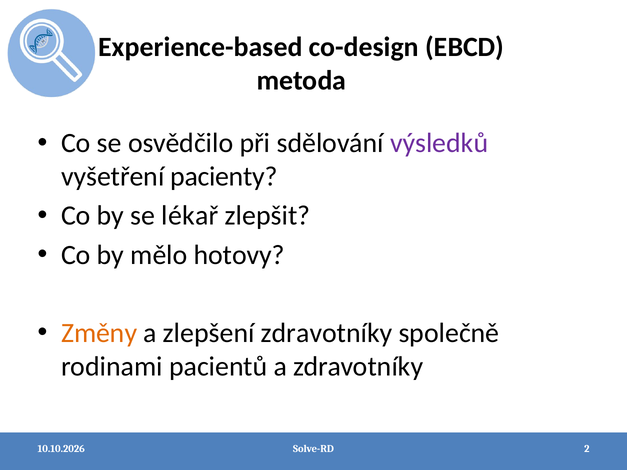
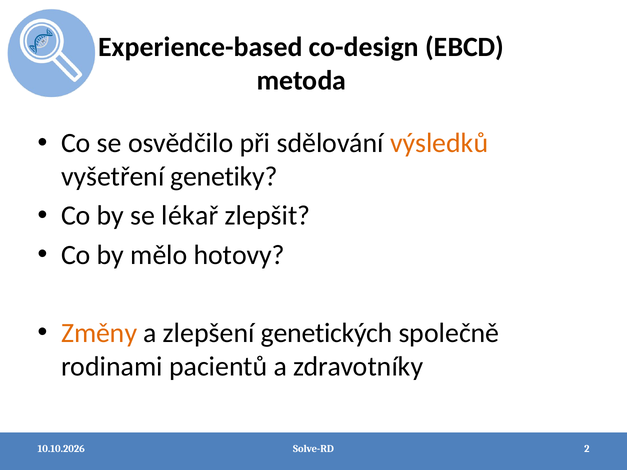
výsledků colour: purple -> orange (439, 143)
pacienty: pacienty -> genetiky (224, 177)
zlepšení zdravotníky: zdravotníky -> genetických (327, 333)
